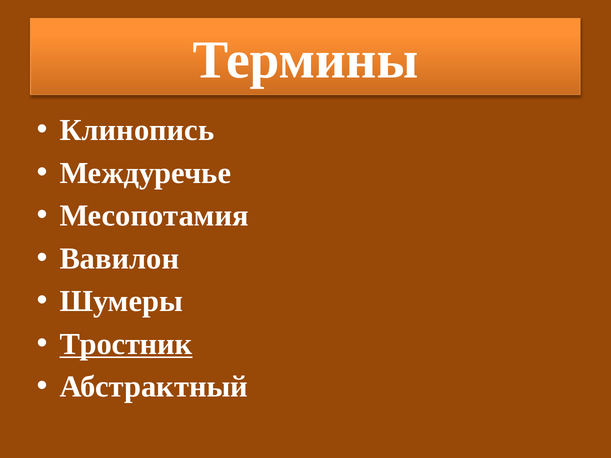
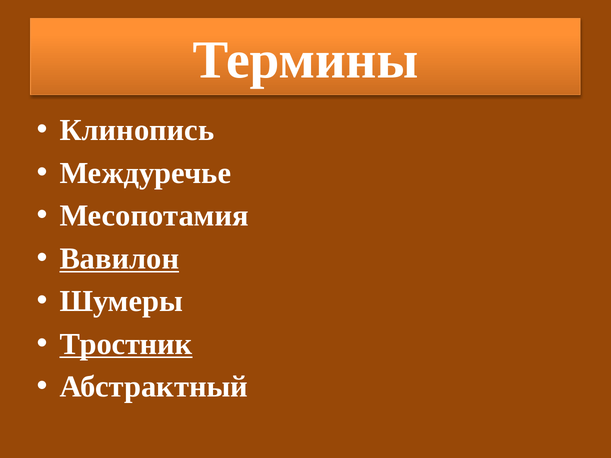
Вавилон underline: none -> present (119, 259)
